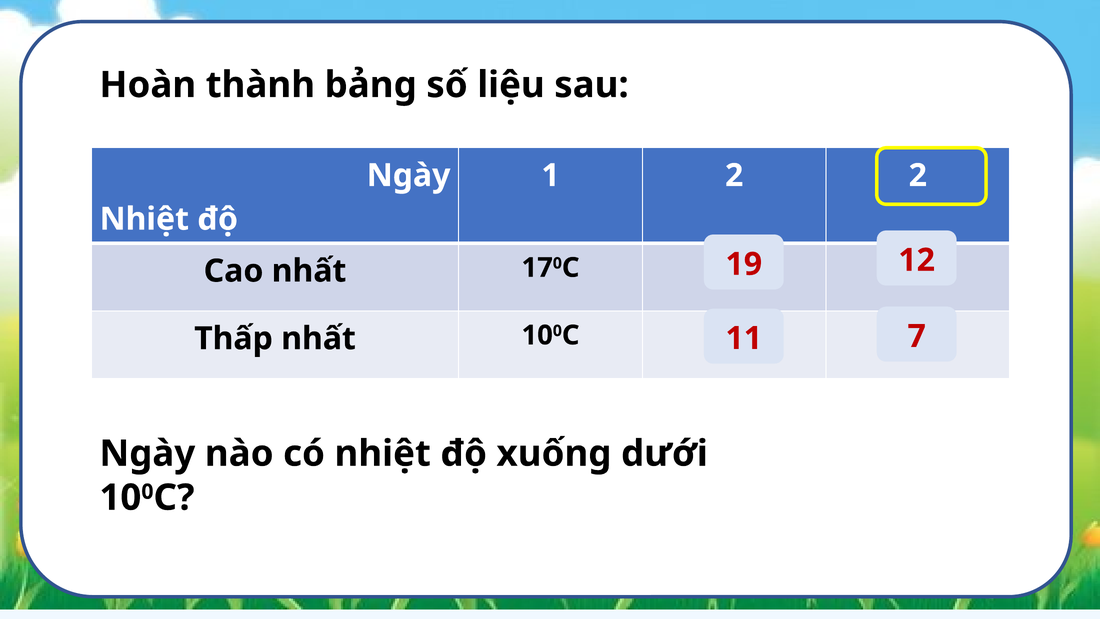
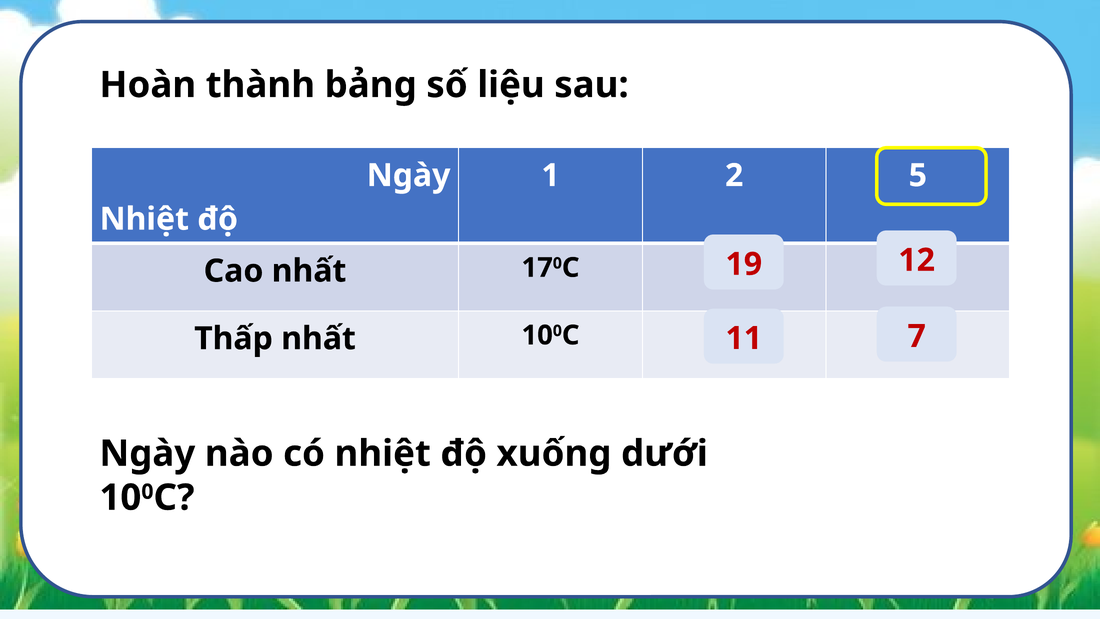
2 2: 2 -> 5 (918, 175)
